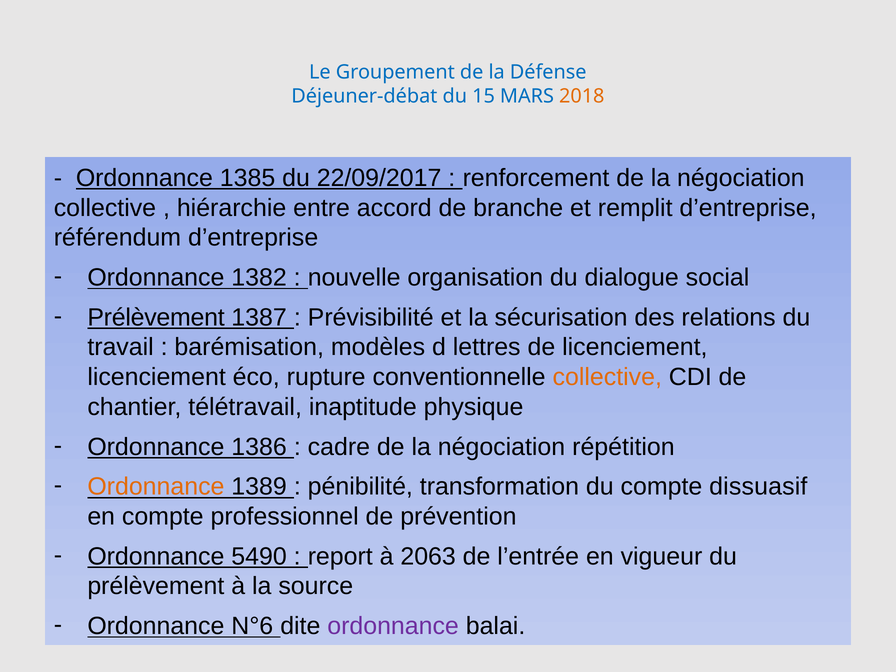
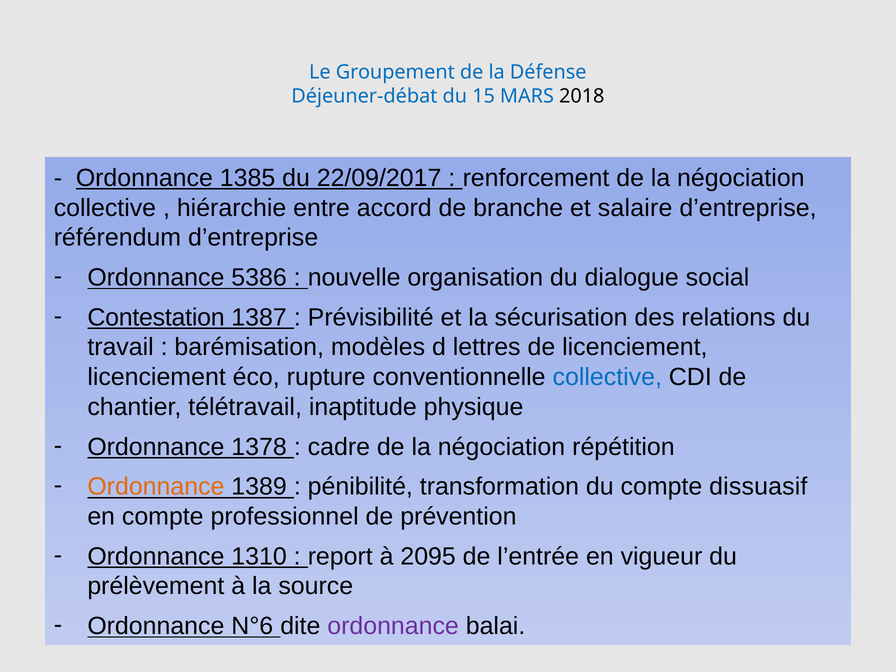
2018 colour: orange -> black (582, 96)
remplit: remplit -> salaire (635, 208)
1382: 1382 -> 5386 (259, 278)
Prélèvement: Prélèvement -> Contestation (156, 317)
collective colour: orange -> blue (607, 377)
1386: 1386 -> 1378 (259, 447)
5490: 5490 -> 1310 (259, 556)
2063: 2063 -> 2095 (428, 556)
